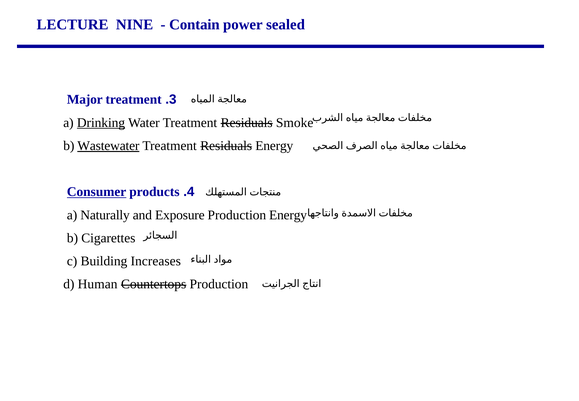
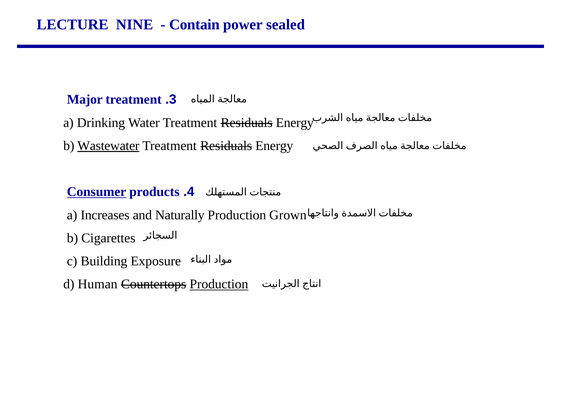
Drinking underline: present -> none (101, 123)
Water Treatment Residuals Smoke: Smoke -> Energy (295, 123)
Naturally: Naturally -> Increases (105, 215)
Exposure: Exposure -> Naturally (180, 215)
Production Energy: Energy -> Grown (288, 215)
Increases: Increases -> Exposure (156, 261)
Production underline: none -> present (219, 284)
